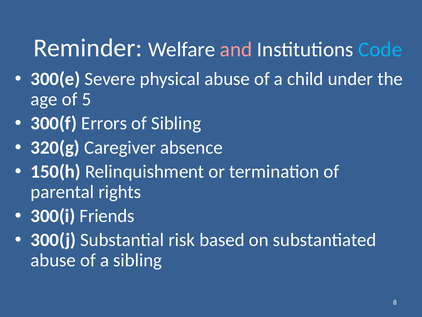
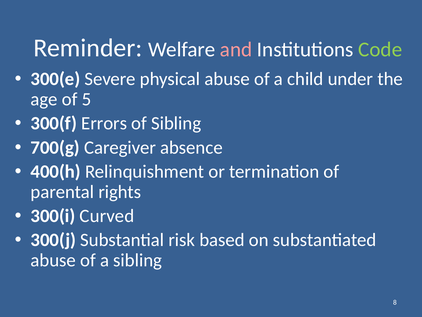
Code colour: light blue -> light green (380, 49)
320(g: 320(g -> 700(g (55, 147)
150(h: 150(h -> 400(h (56, 171)
Friends: Friends -> Curved (107, 216)
